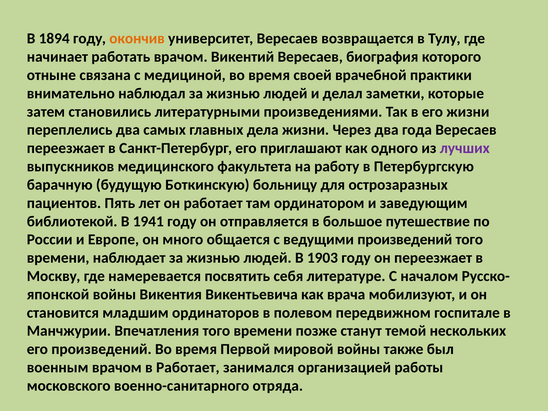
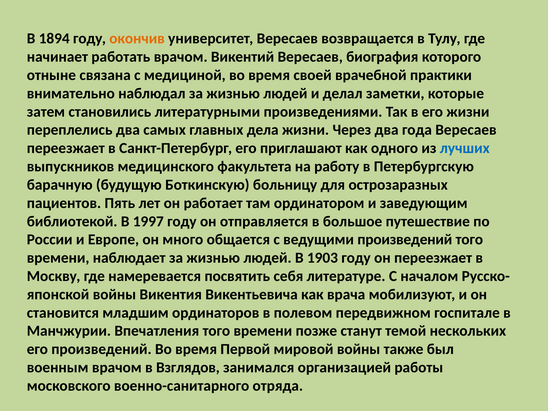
лучших colour: purple -> blue (465, 148)
1941: 1941 -> 1997 (148, 221)
в Работает: Работает -> Взглядов (188, 368)
